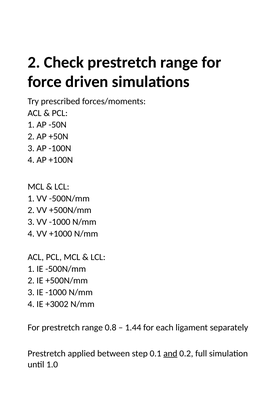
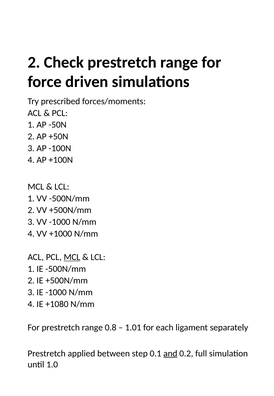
MCL underline: none -> present (72, 257)
+3002: +3002 -> +1080 (57, 304)
1.44: 1.44 -> 1.01 (133, 327)
